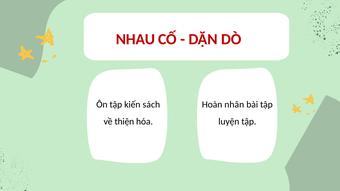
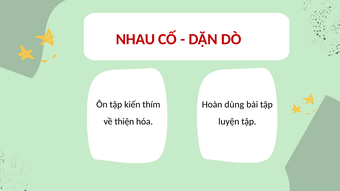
sách: sách -> thím (151, 105)
nhân: nhân -> dùng (234, 105)
